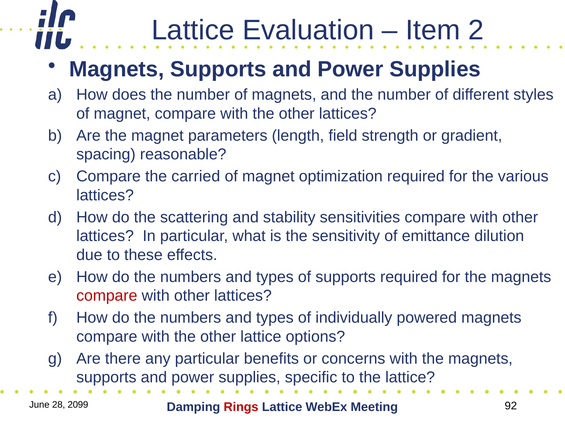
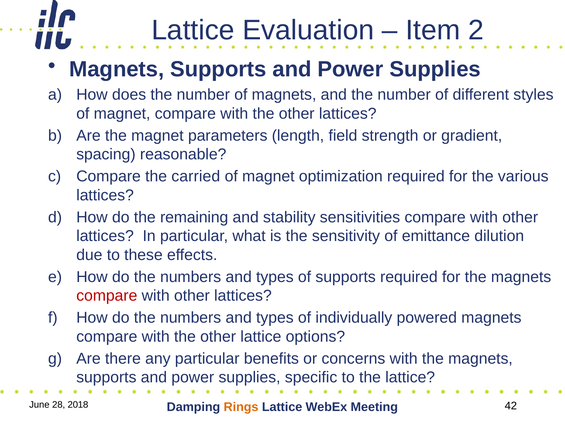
scattering: scattering -> remaining (194, 217)
2099: 2099 -> 2018 (78, 405)
Rings colour: red -> orange (241, 407)
92: 92 -> 42 (511, 406)
